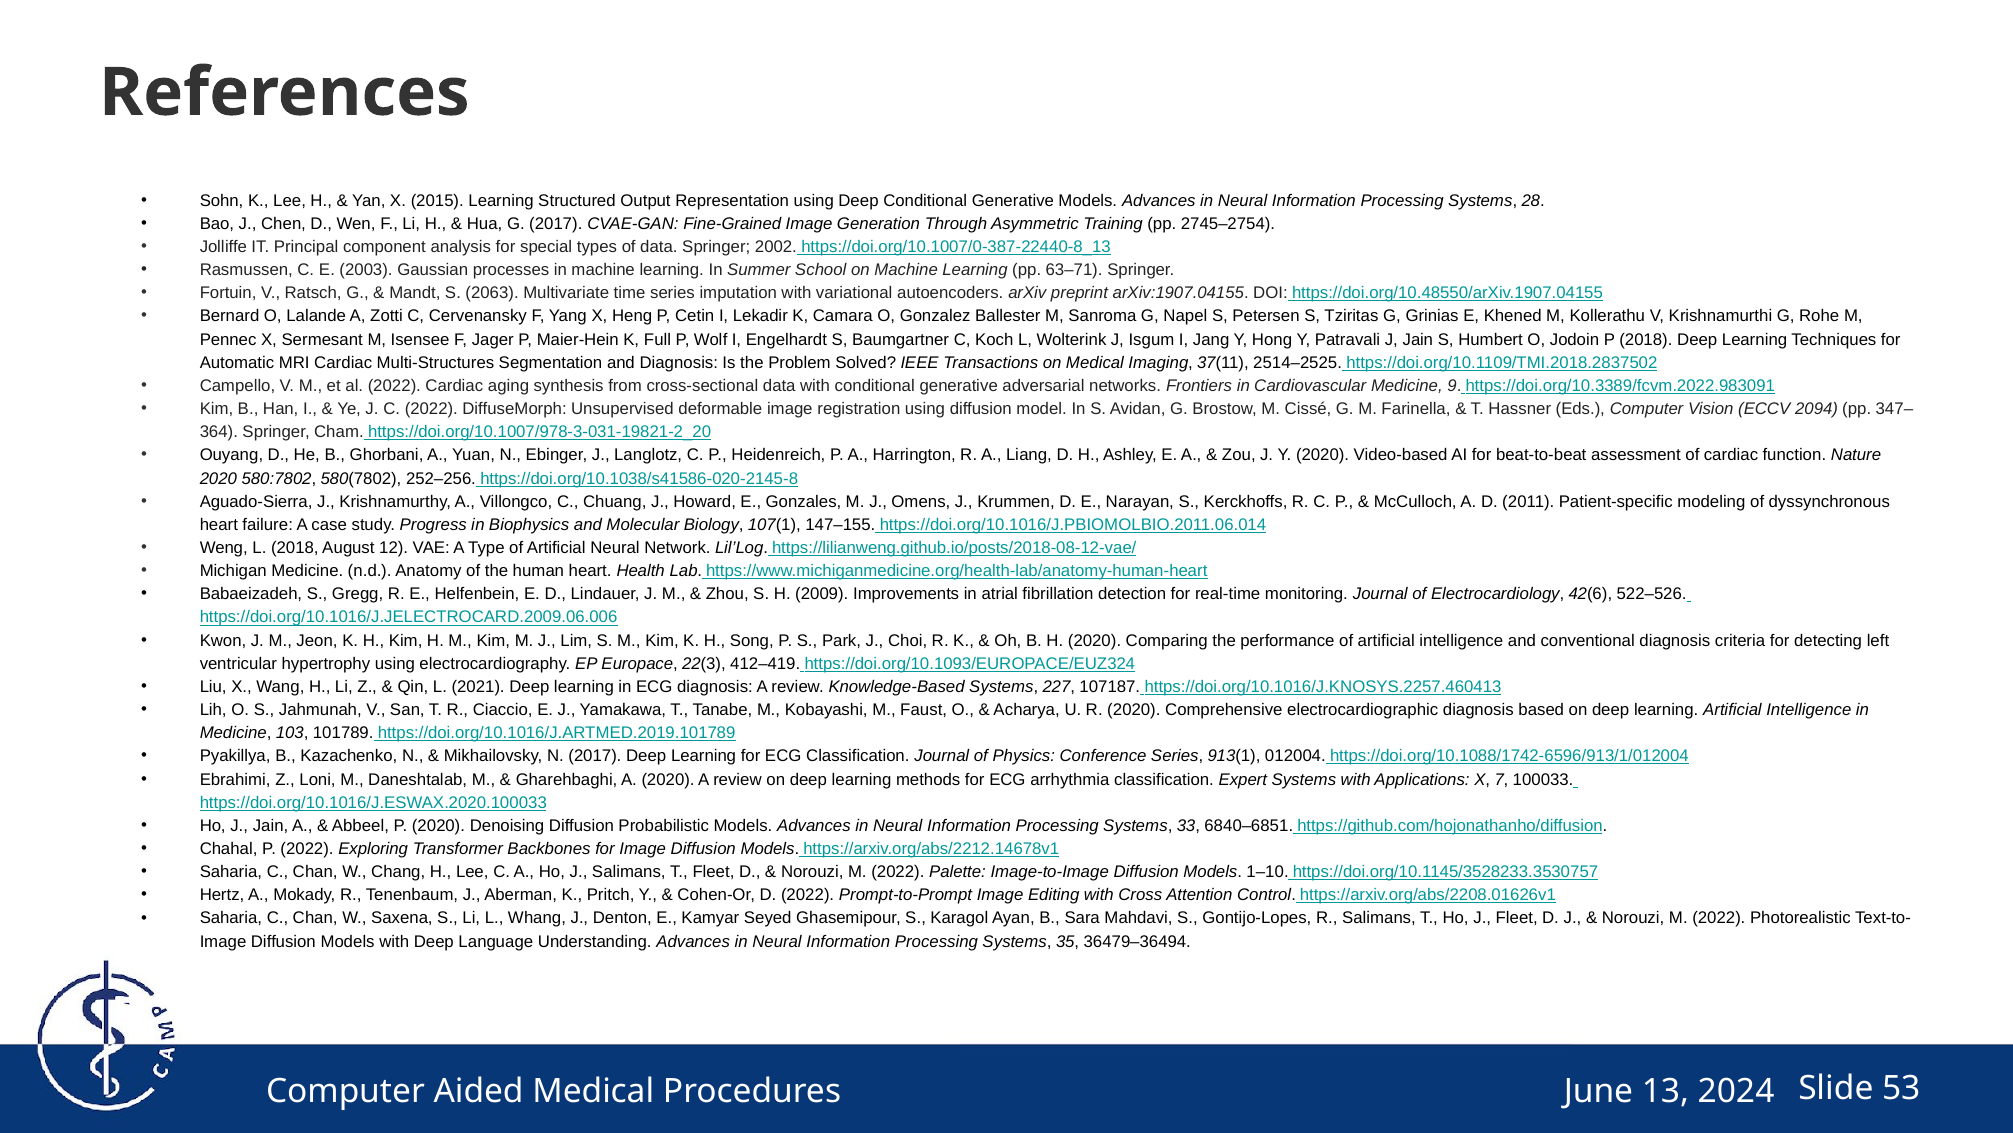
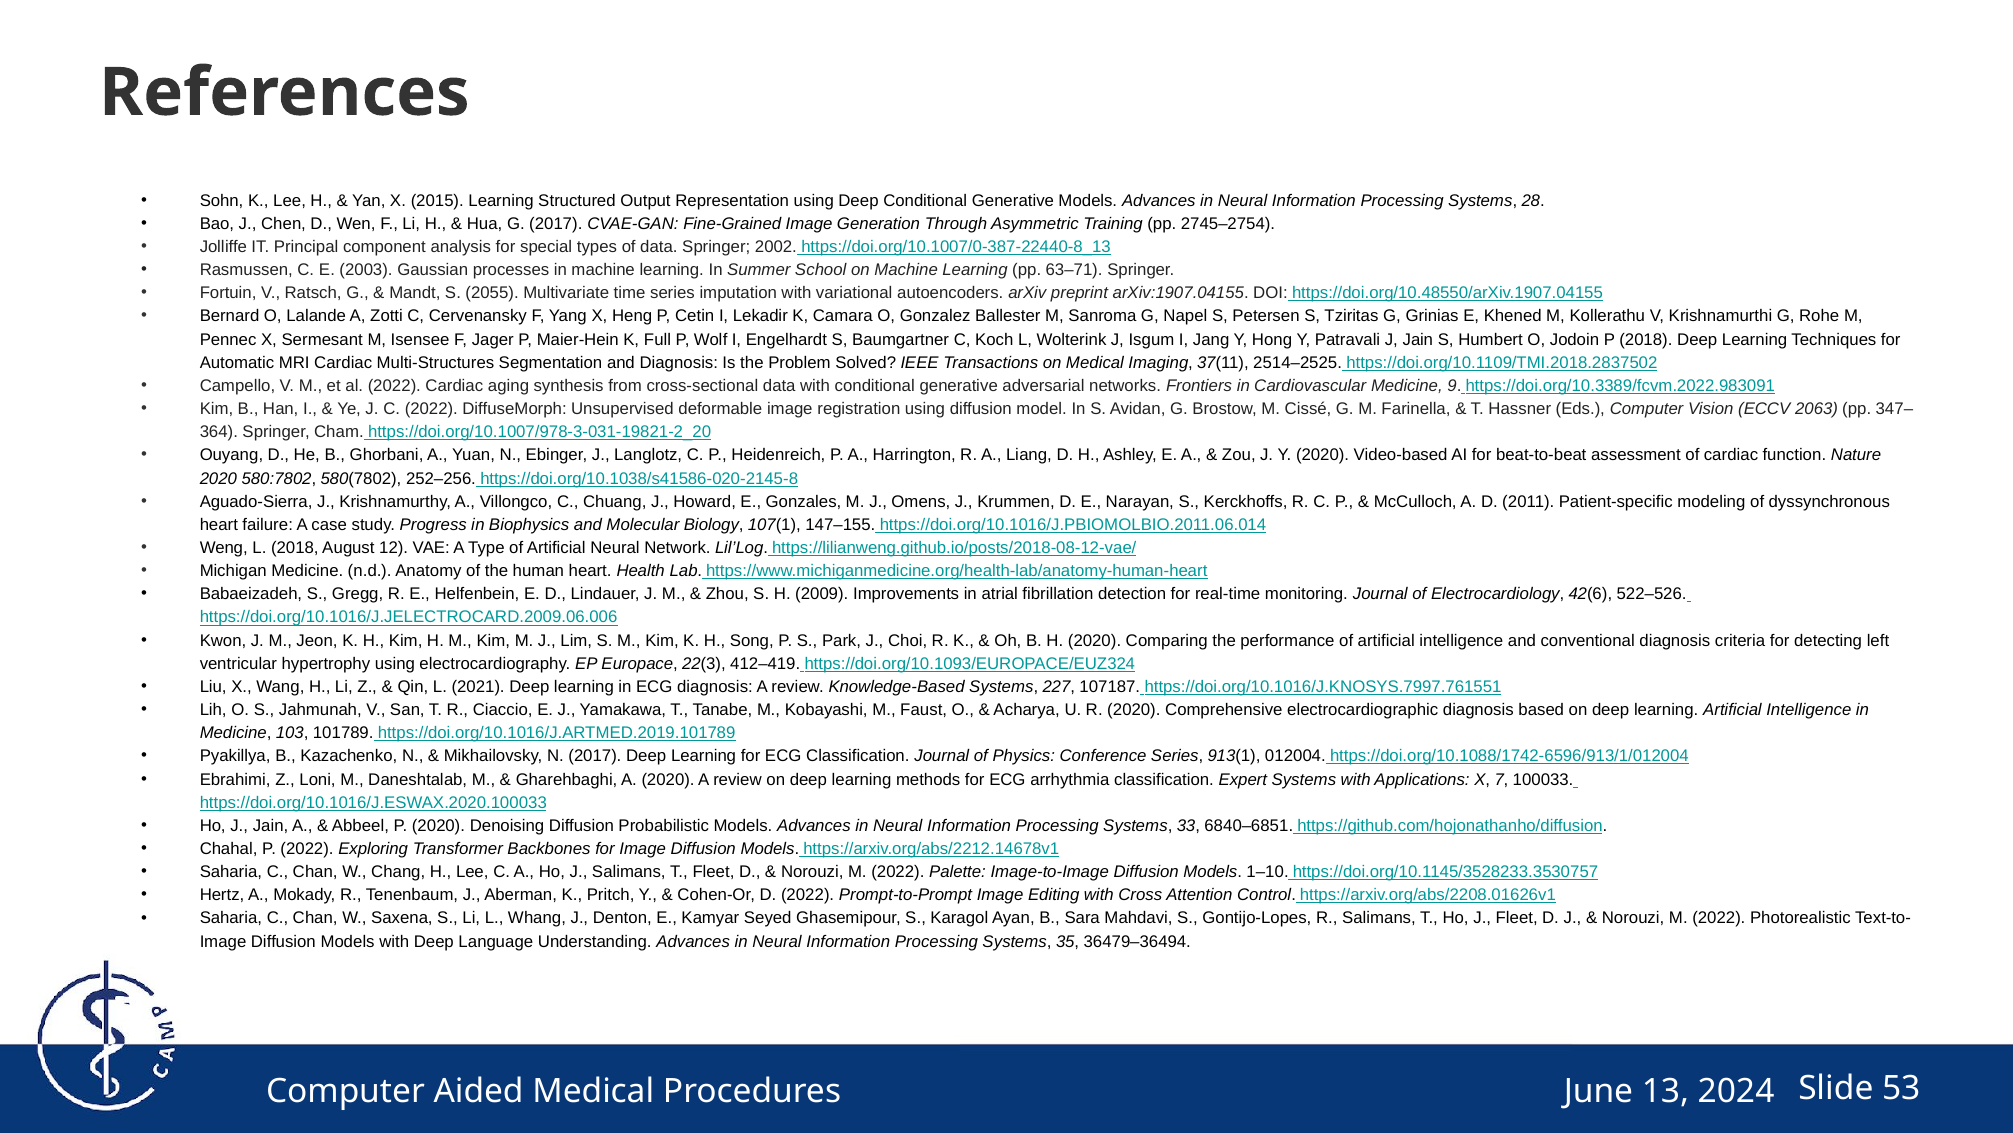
2063: 2063 -> 2055 (492, 293)
2094: 2094 -> 2063 (1817, 409)
https://doi.org/10.1016/J.KNOSYS.2257.460413: https://doi.org/10.1016/J.KNOSYS.2257.460413 -> https://doi.org/10.1016/J.KNOSYS.7997.761551 (1323, 686)
